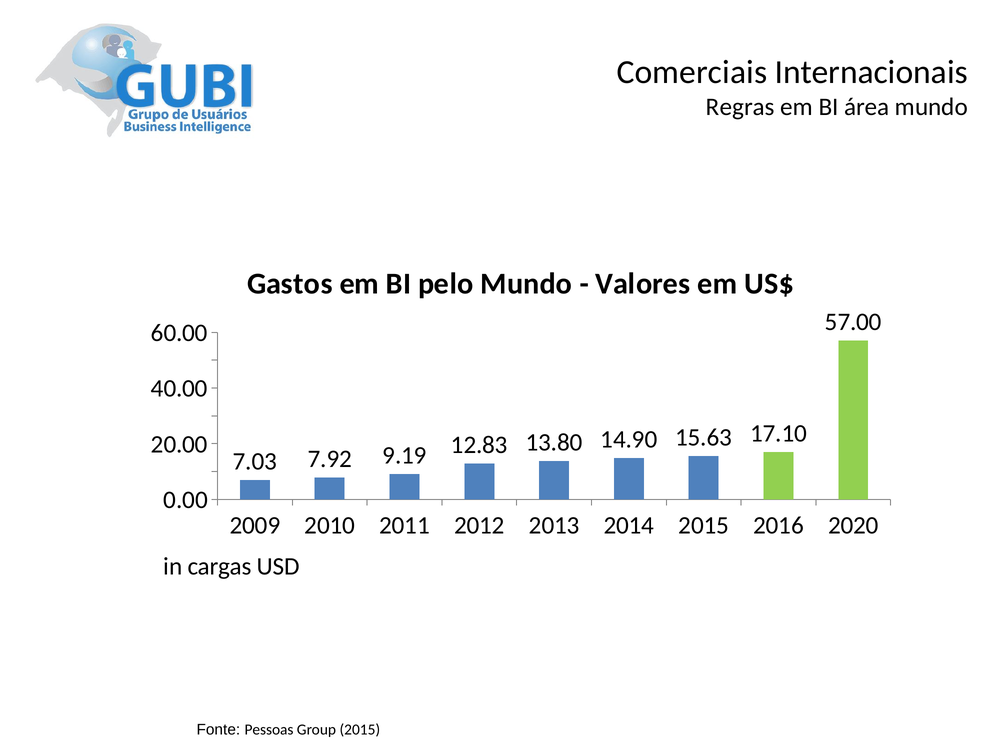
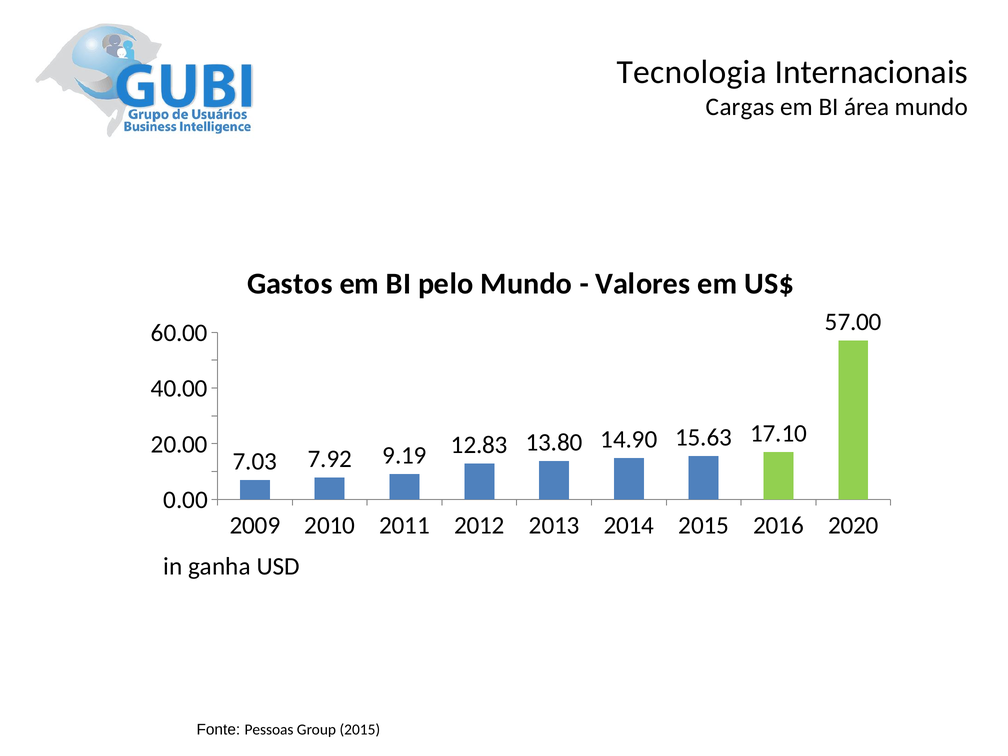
Comerciais: Comerciais -> Tecnologia (692, 72)
Regras: Regras -> Cargas (740, 107)
cargas: cargas -> ganha (219, 566)
